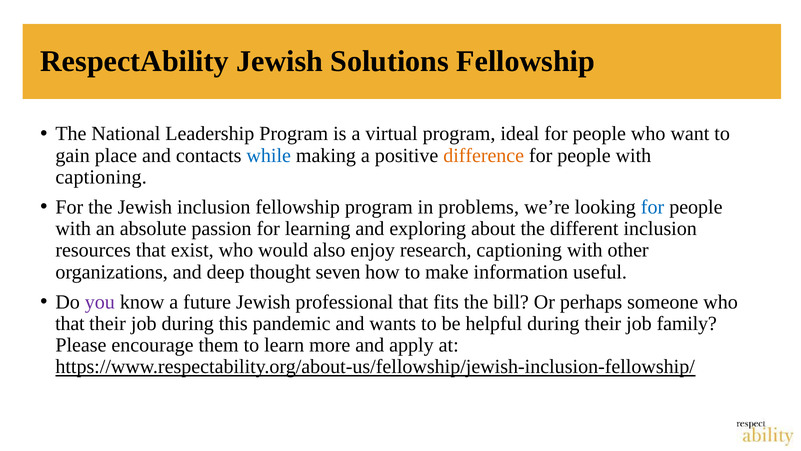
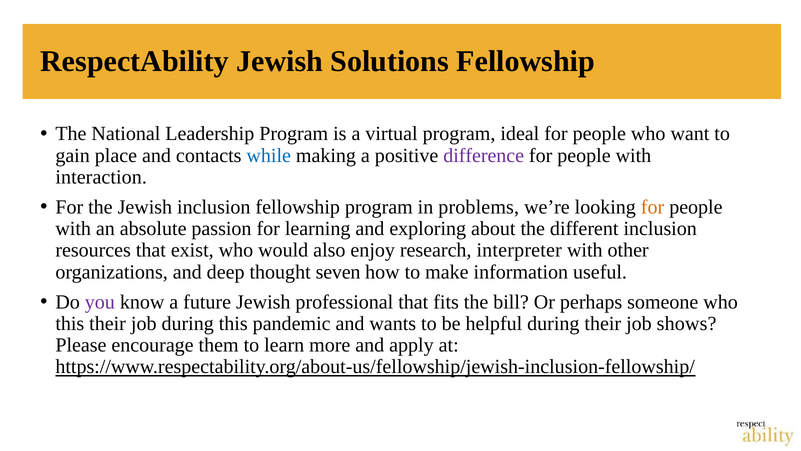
difference colour: orange -> purple (484, 155)
captioning: captioning -> interaction (101, 177)
for colour: blue -> orange (653, 207)
research captioning: captioning -> interpreter (519, 250)
that: that -> this (70, 323)
family: family -> shows (687, 323)
